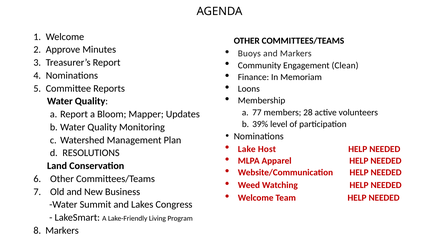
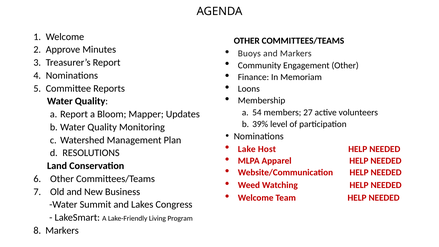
Engagement Clean: Clean -> Other (345, 65)
77: 77 -> 54 (257, 112)
28: 28 -> 27 (308, 112)
